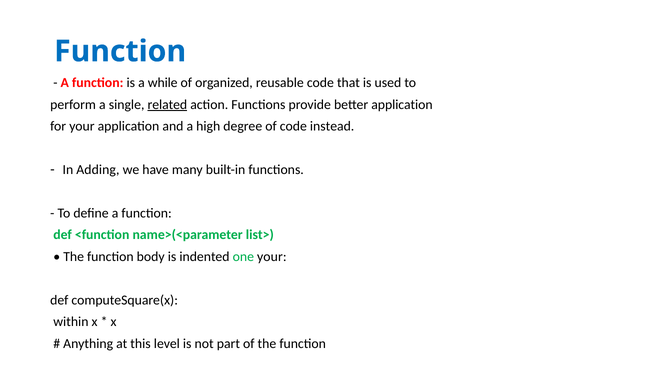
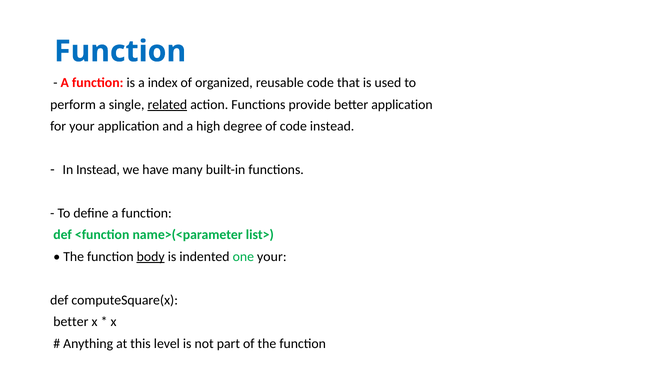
while: while -> index (163, 83)
In Adding: Adding -> Instead (98, 170)
body underline: none -> present (151, 256)
within: within -> better (71, 321)
